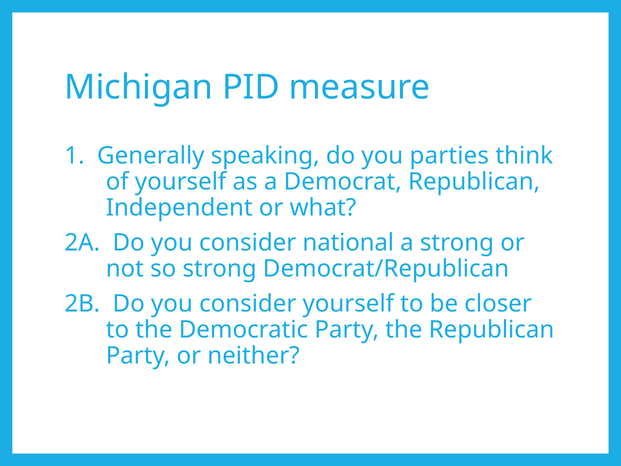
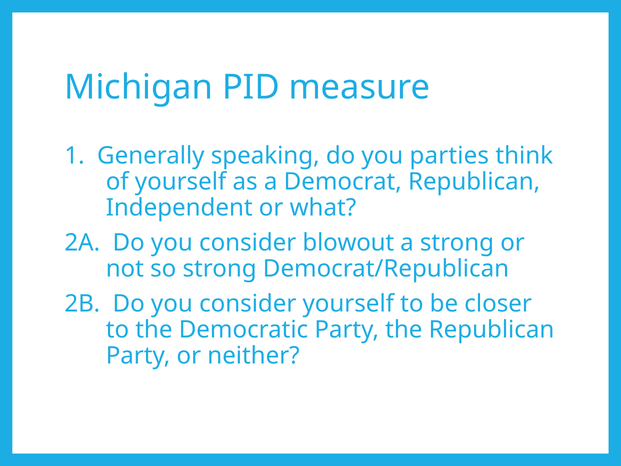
national: national -> blowout (348, 243)
